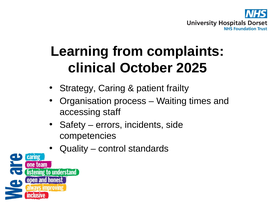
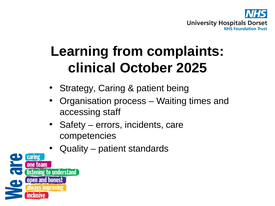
frailty: frailty -> being (178, 88)
side: side -> care (175, 125)
control: control -> patient (112, 149)
